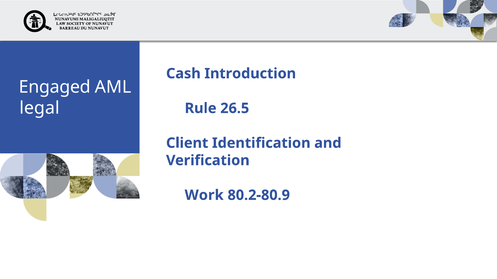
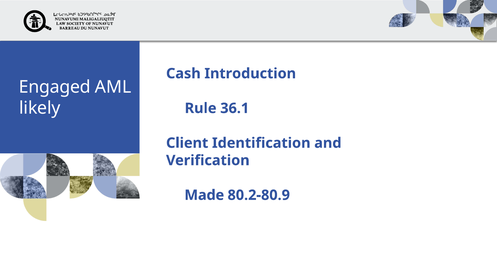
legal: legal -> likely (40, 108)
26.5: 26.5 -> 36.1 (235, 109)
Work: Work -> Made (204, 196)
